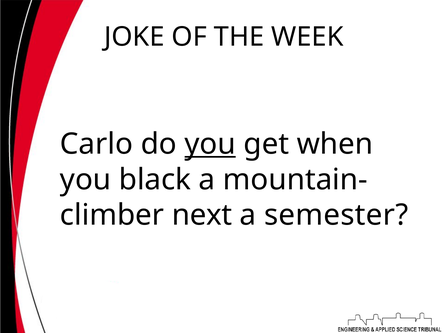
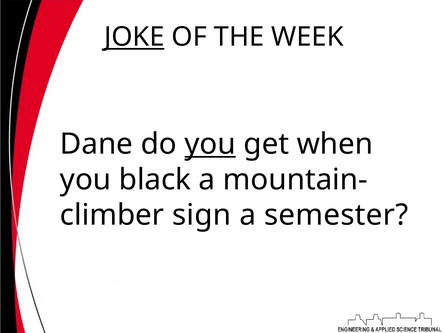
JOKE underline: none -> present (134, 37)
Carlo: Carlo -> Dane (96, 144)
next: next -> sign (202, 215)
